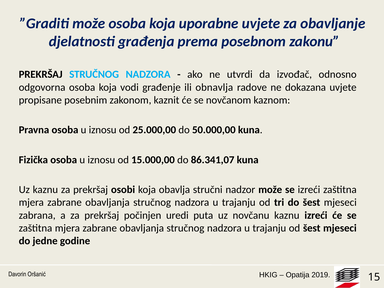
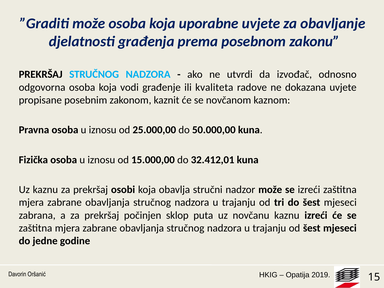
obnavlja: obnavlja -> kvaliteta (214, 87)
86.341,07: 86.341,07 -> 32.412,01 (213, 160)
uredi: uredi -> sklop (177, 215)
